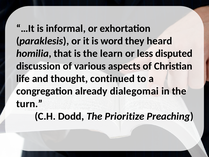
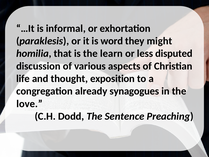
heard: heard -> might (159, 41)
continued: continued -> exposition (113, 79)
dialegomai: dialegomai -> synagogues (134, 91)
turn: turn -> love (29, 104)
Prioritize: Prioritize -> Sentence (125, 116)
